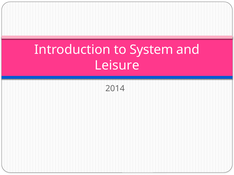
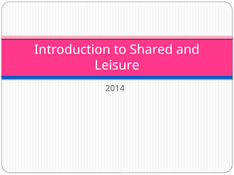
System: System -> Shared (151, 50)
